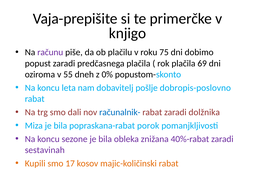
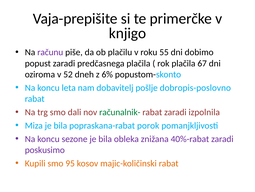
75: 75 -> 55 (164, 52)
69: 69 -> 67 (202, 63)
55: 55 -> 52 (68, 74)
0%: 0% -> 6% (107, 74)
računalnik- colour: blue -> green (120, 112)
dolžnika: dolžnika -> izpolnila (204, 112)
sestavinah: sestavinah -> poskusimo (45, 149)
17: 17 -> 95 (70, 163)
